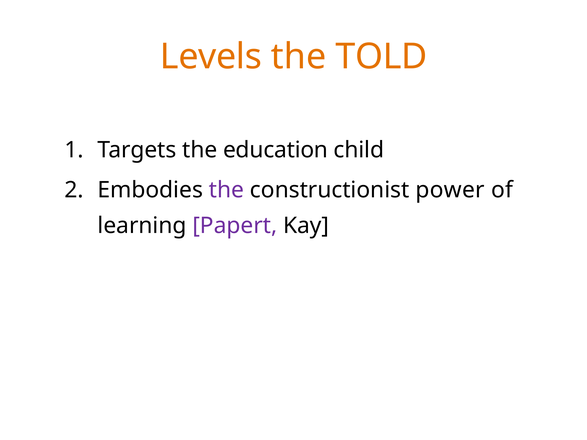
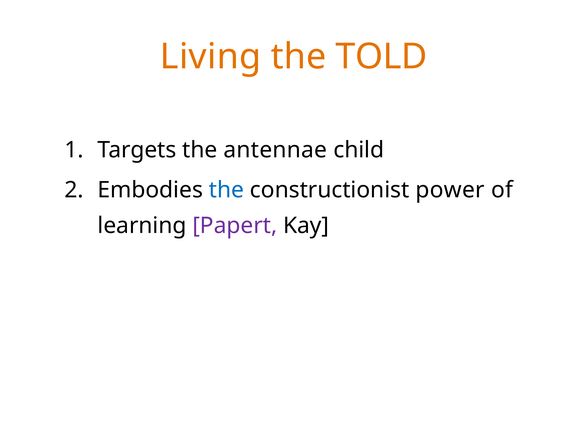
Levels: Levels -> Living (211, 57)
education: education -> antennae (275, 150)
the colour: purple -> blue (226, 190)
